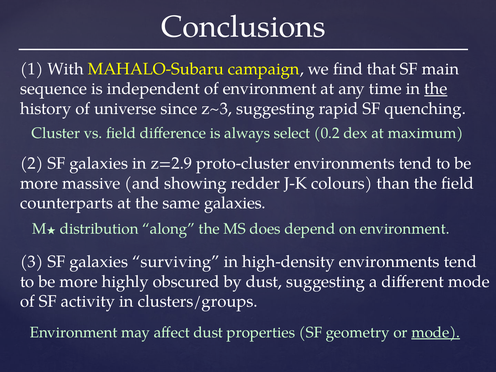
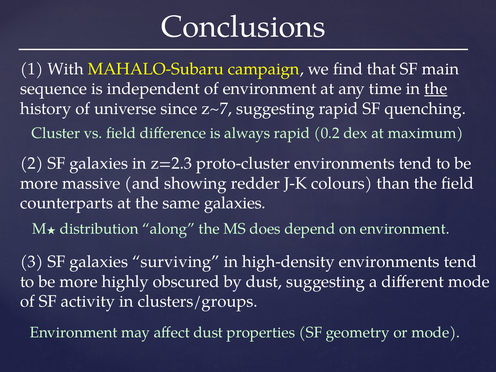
z~3: z~3 -> z~7 (217, 109)
always select: select -> rapid (292, 133)
z=2.9: z=2.9 -> z=2.3 (171, 163)
mode underline: present -> none (436, 332)
